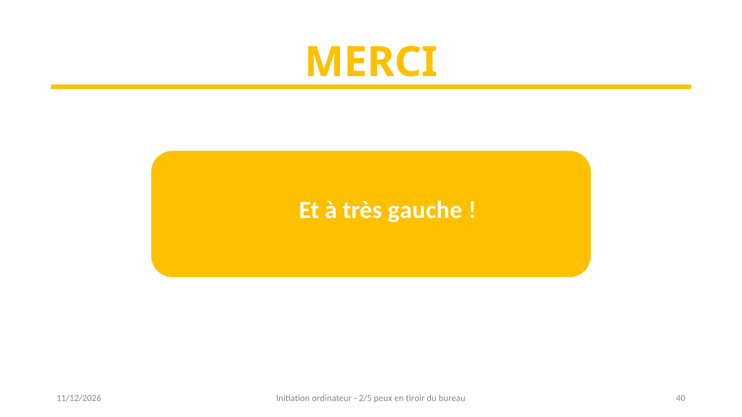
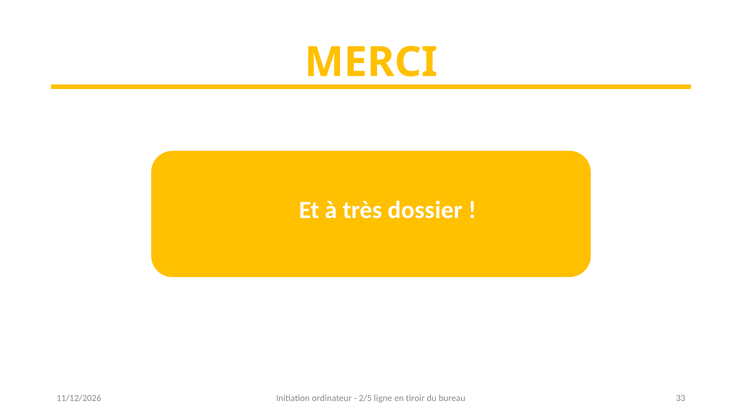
gauche: gauche -> dossier (425, 210)
peux: peux -> ligne (383, 398)
40: 40 -> 33 (681, 398)
